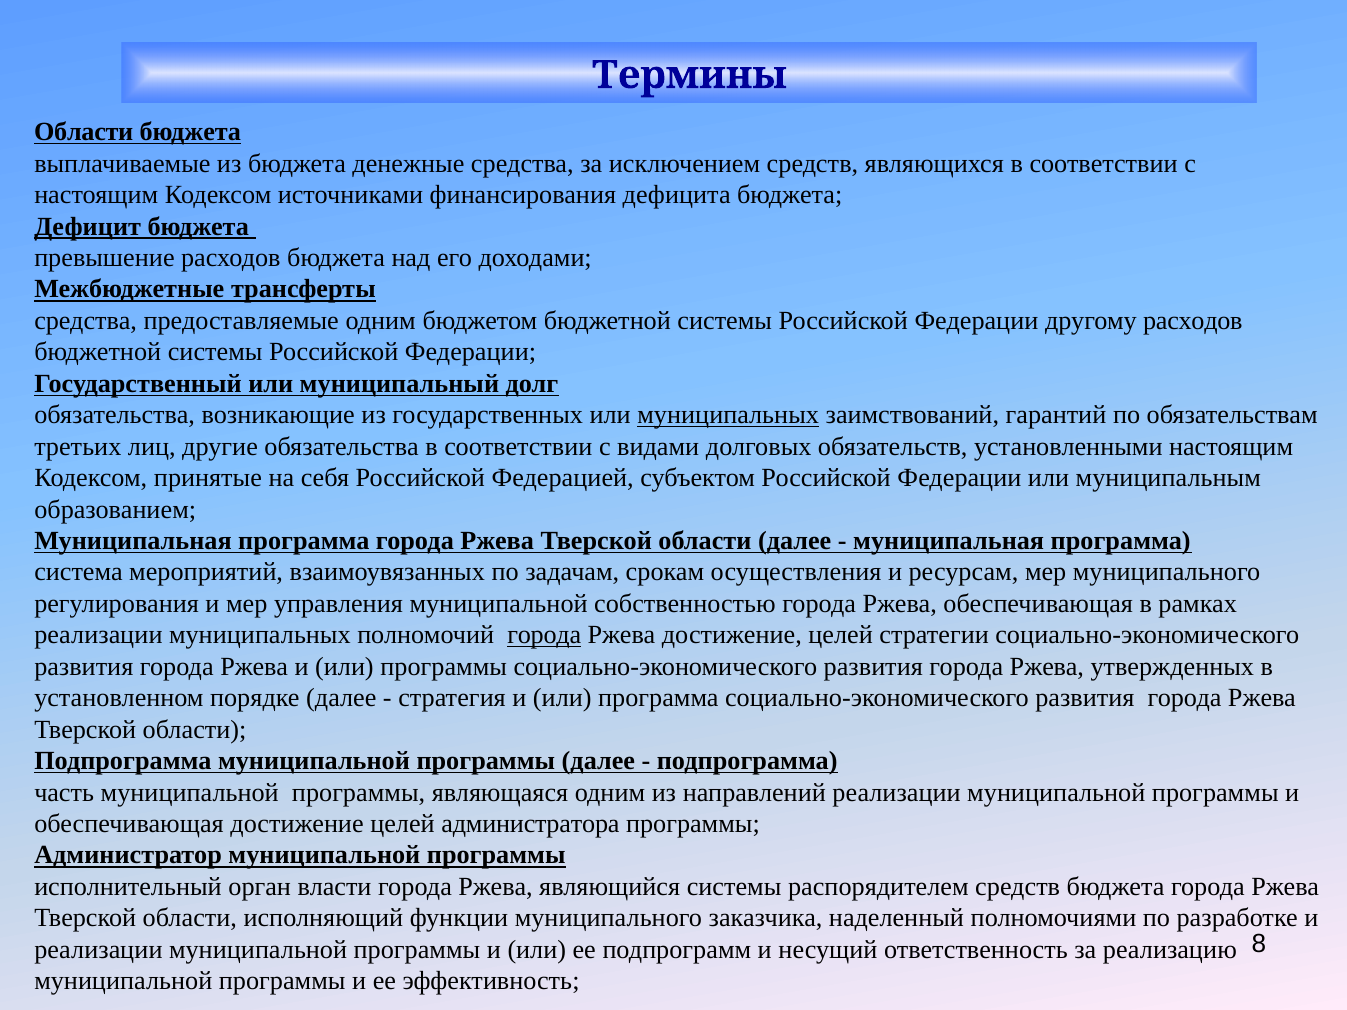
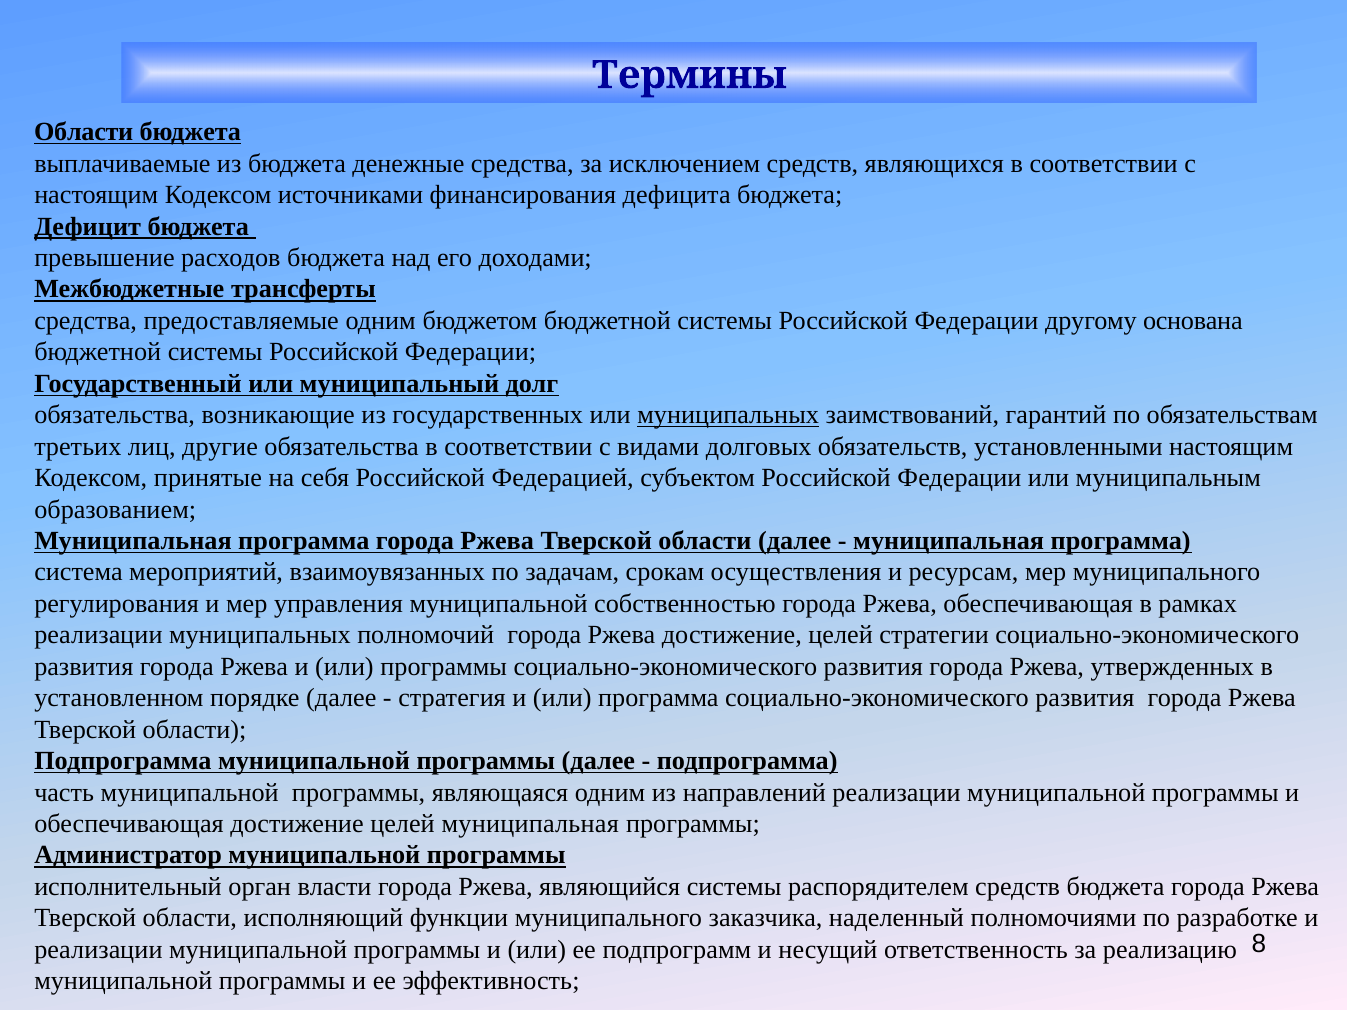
другому расходов: расходов -> основана (1193, 321)
города underline: present -> none (544, 635)
целей администратора: администратора -> муниципальная (530, 824)
